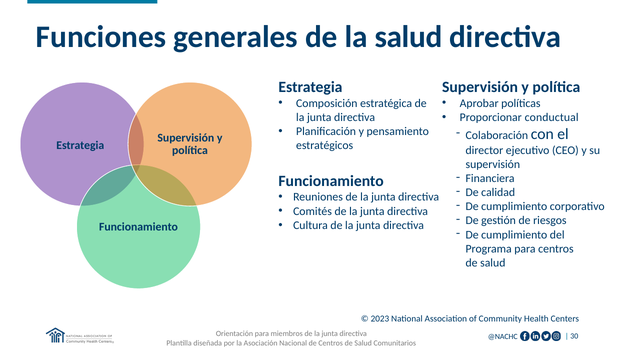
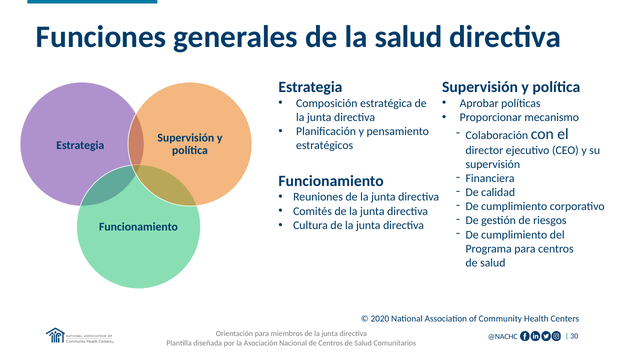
conductual: conductual -> mecanismo (552, 117)
2023: 2023 -> 2020 (380, 319)
